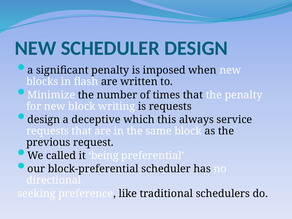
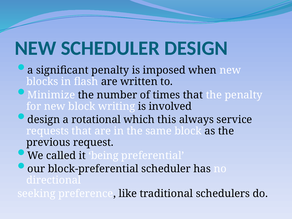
is requests: requests -> involved (170, 106)
deceptive: deceptive -> rotational (96, 120)
